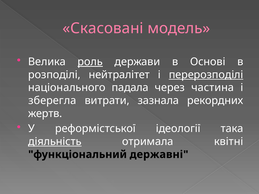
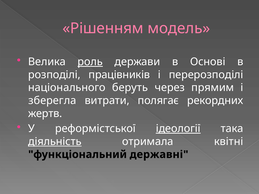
Скасовані: Скасовані -> Рішенням (103, 28)
нейтралітет: нейтралітет -> працівників (119, 75)
перерозподілі underline: present -> none (206, 75)
падала: падала -> беруть (130, 88)
частина: частина -> прямим (213, 88)
зазнала: зазнала -> полягає (158, 101)
ідеології underline: none -> present (178, 129)
